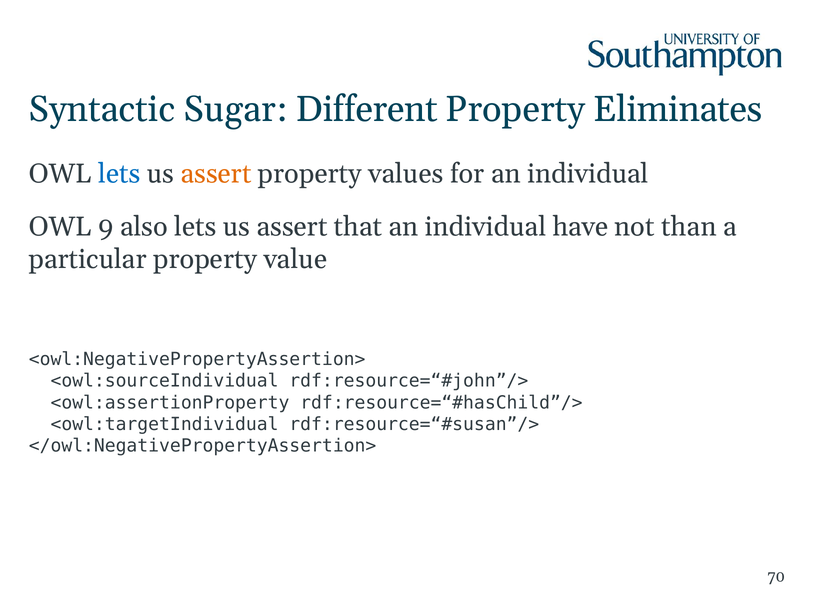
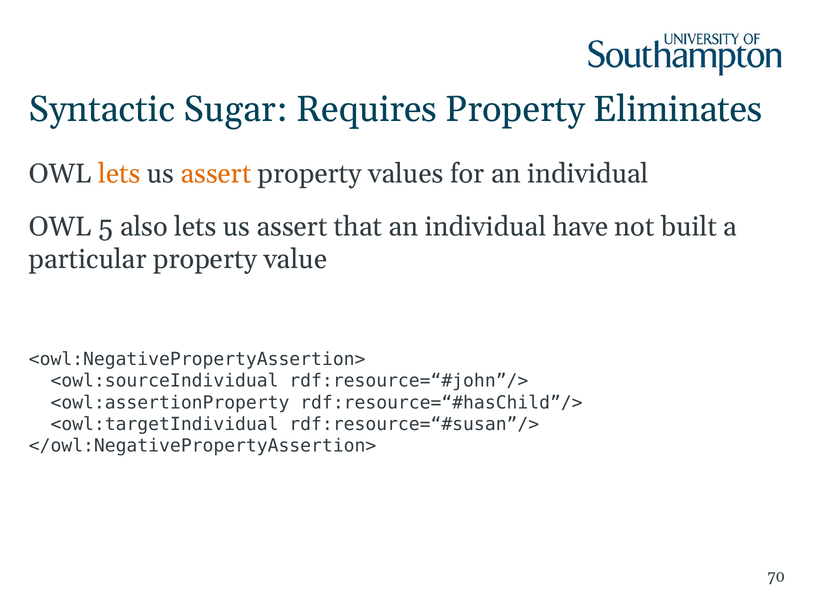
Different: Different -> Requires (367, 109)
lets colour: blue -> orange (119, 174)
9: 9 -> 5 (106, 227)
than: than -> built (689, 227)
